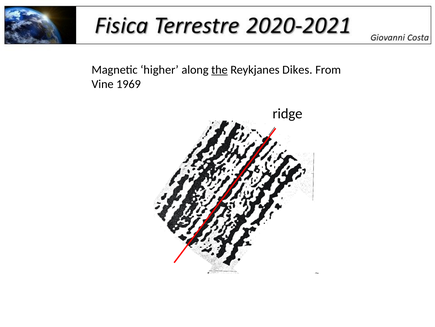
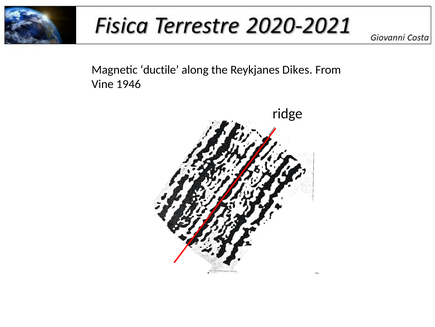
higher: higher -> ductile (160, 70)
the underline: present -> none (219, 70)
1969: 1969 -> 1946 (129, 84)
